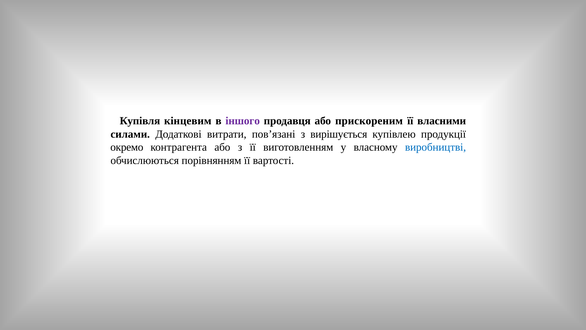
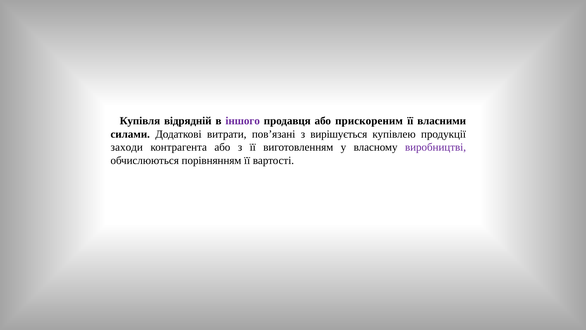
кінцевим: кінцевим -> відрядній (188, 121)
окремо: окремо -> заходи (127, 147)
виробництві colour: blue -> purple (436, 147)
